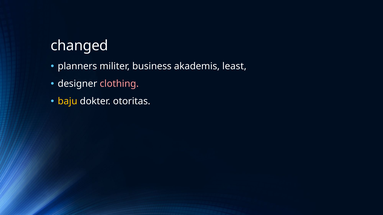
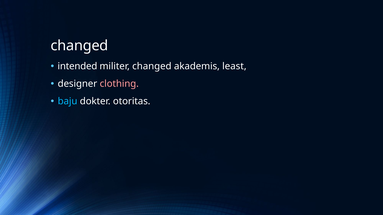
planners: planners -> intended (77, 66)
militer business: business -> changed (152, 66)
baju colour: yellow -> light blue (68, 101)
